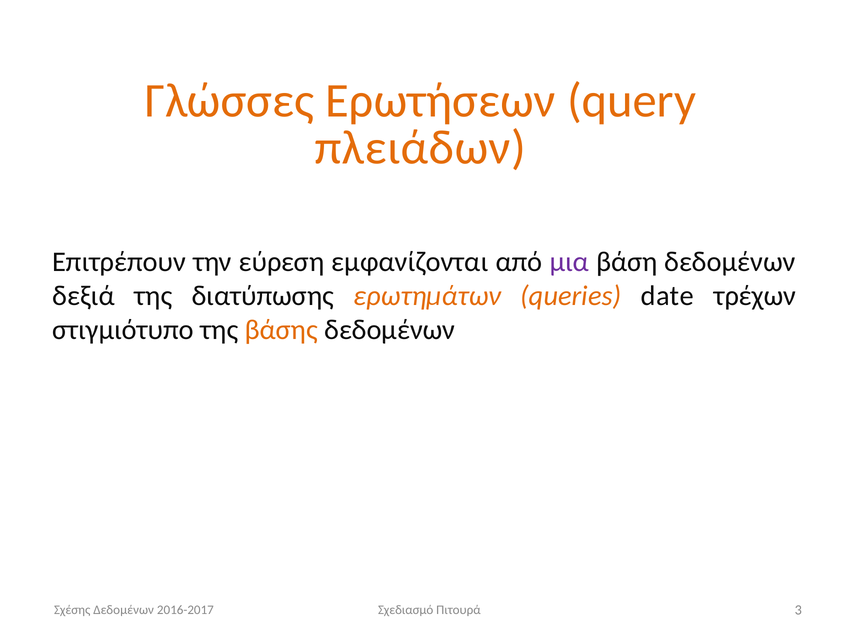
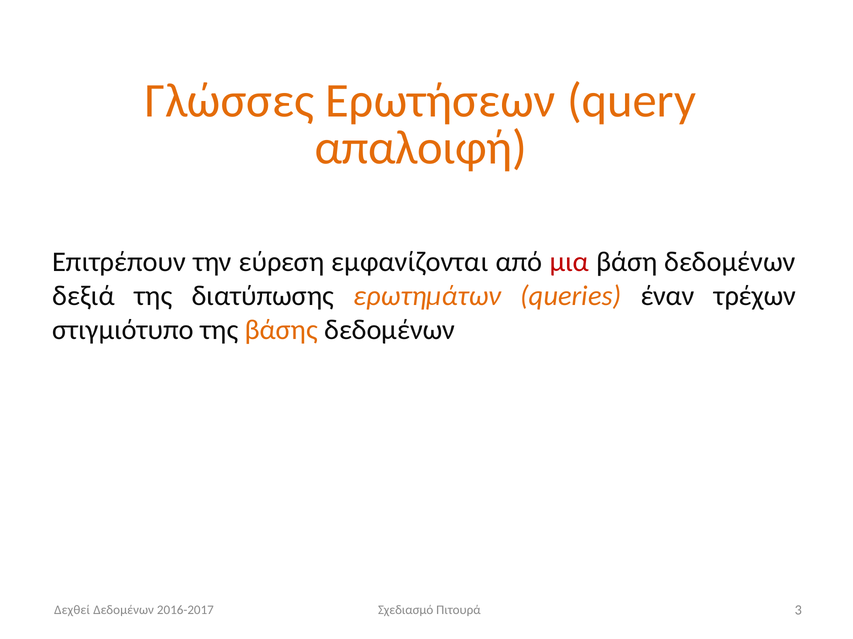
πλειάδων: πλειάδων -> απαλοιφή (421, 148)
μια colour: purple -> red (569, 262)
date: date -> έναν (668, 296)
Σχέσης: Σχέσης -> Δεχθεί (72, 611)
